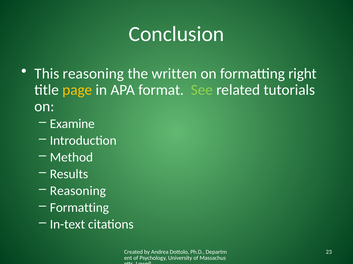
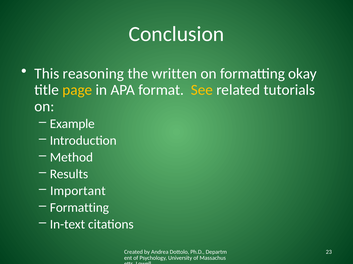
right: right -> okay (303, 74)
See colour: light green -> yellow (202, 90)
Examine: Examine -> Example (72, 124)
Reasoning: Reasoning -> Important (78, 191)
